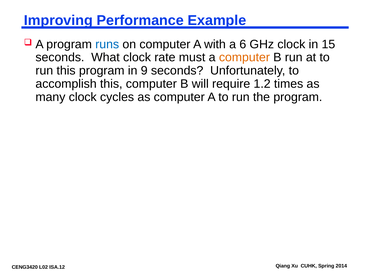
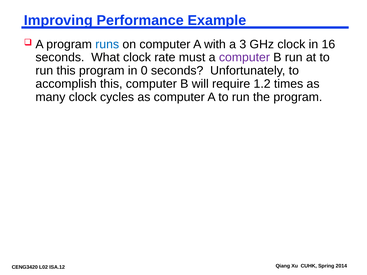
6: 6 -> 3 (243, 44)
15: 15 -> 16 (328, 44)
computer colour: orange -> purple (244, 57)
9: 9 -> 0 (144, 71)
